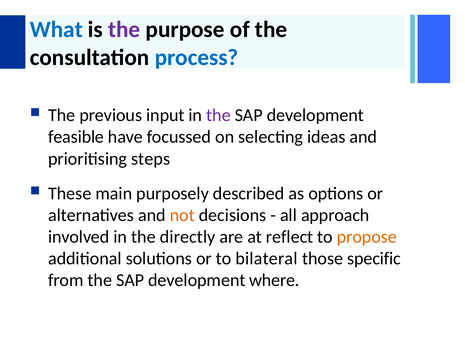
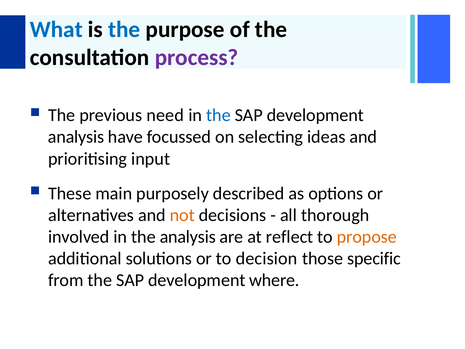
the colour: purple -> blue (124, 30)
process colour: blue -> purple (197, 57)
input: input -> need (165, 115)
the colour: purple -> blue (218, 115)
feasible: feasible -> analysis (76, 137)
steps: steps -> input (151, 159)
approach: approach -> thorough (335, 215)
the directly: directly -> analysis (188, 237)
bilateral: bilateral -> decision (267, 258)
